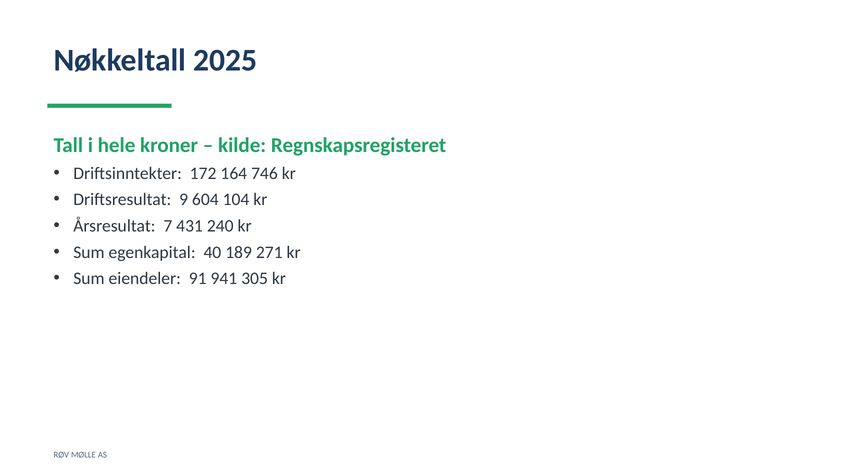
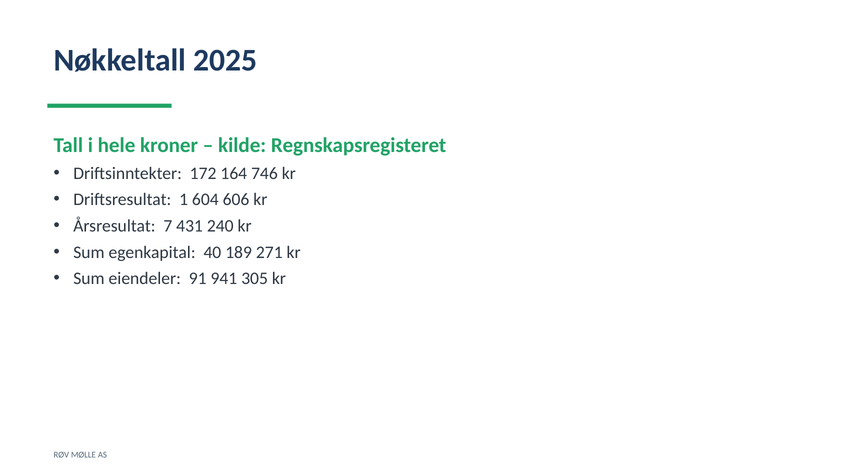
9: 9 -> 1 (184, 199)
104: 104 -> 606 (236, 199)
